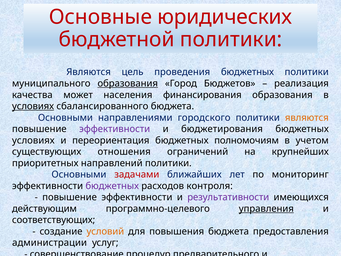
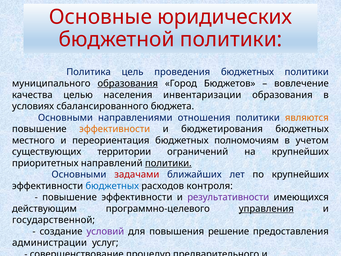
Являются: Являются -> Политика (89, 72)
реализация: реализация -> вовлечение (301, 83)
может: может -> целью (78, 95)
финансирования: финансирования -> инвентаризации (202, 95)
условиях underline: present -> none (33, 106)
городского: городского -> отношения (204, 118)
эффективности colour: purple -> orange (115, 129)
условиях: условиях -> местного (33, 140)
отношения: отношения -> территории (124, 152)
политики underline: none -> present (168, 163)
по мониторинг: мониторинг -> крупнейших (300, 174)
бюджетных colour: purple -> blue (112, 186)
соответствующих: соответствующих -> государственной (54, 220)
условий colour: orange -> purple (105, 231)
повышения бюджета: бюджета -> решение (229, 231)
